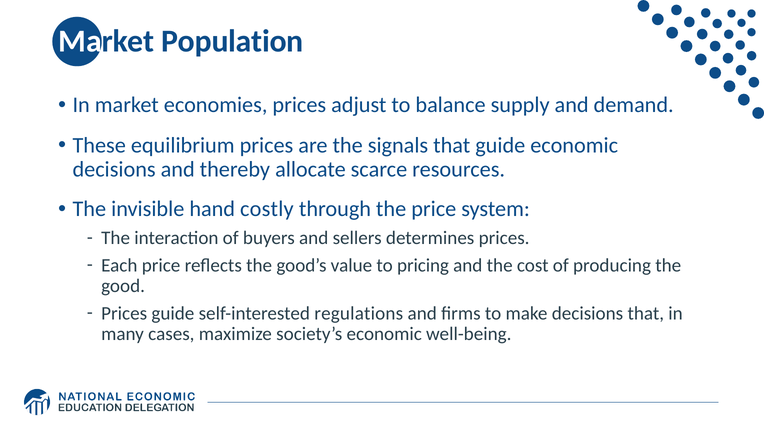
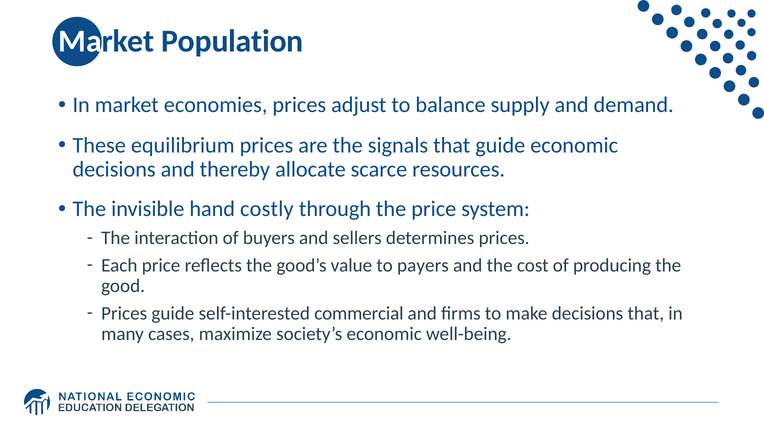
pricing: pricing -> payers (423, 265)
regulations: regulations -> commercial (359, 313)
